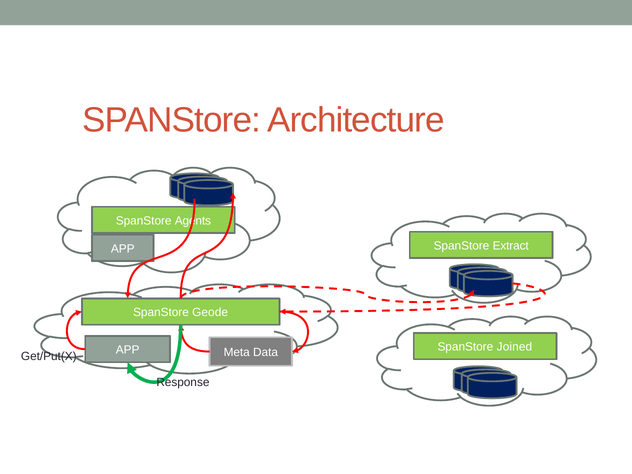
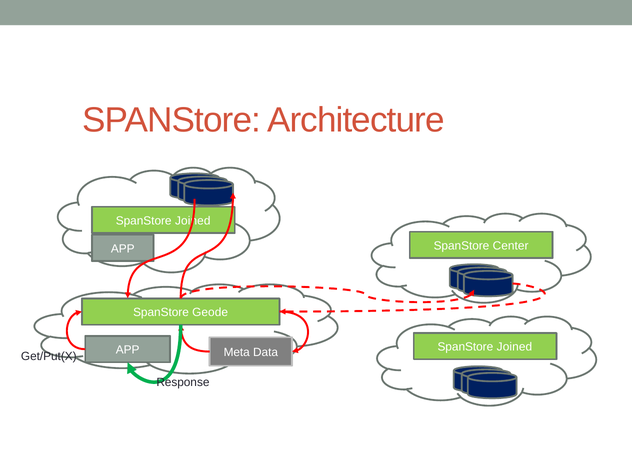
Agents: Agents -> Joined (193, 221)
Extract: Extract -> Center (511, 246)
